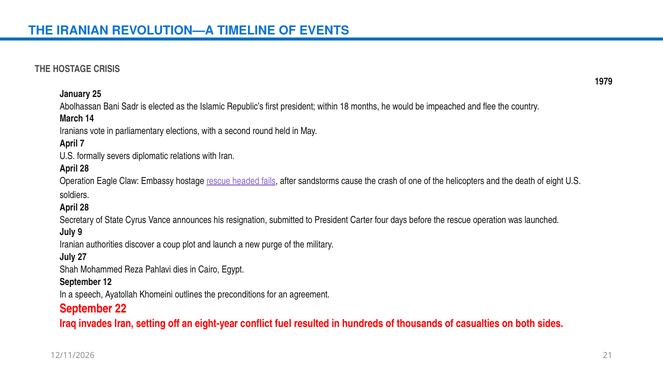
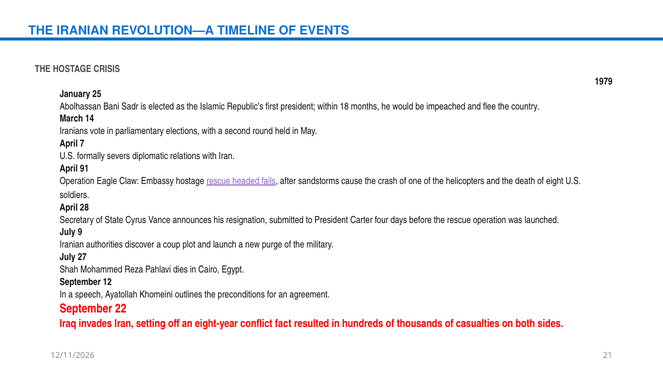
28: 28 -> 91 (84, 168)
fuel: fuel -> fact (283, 324)
